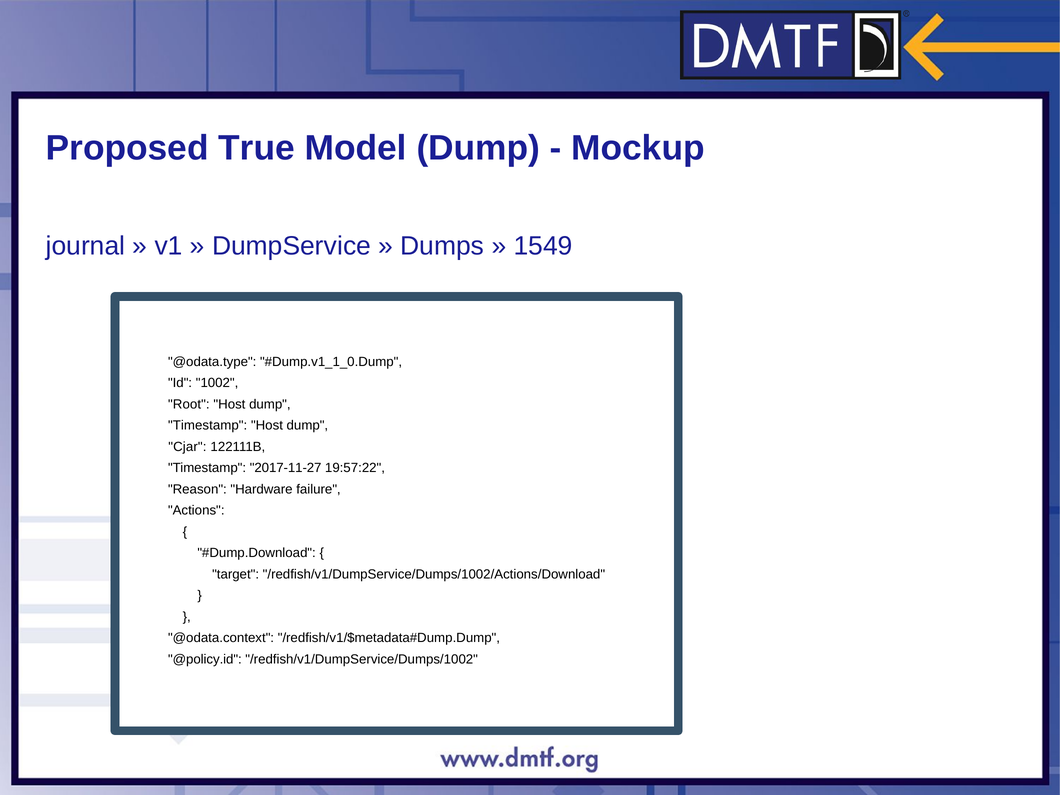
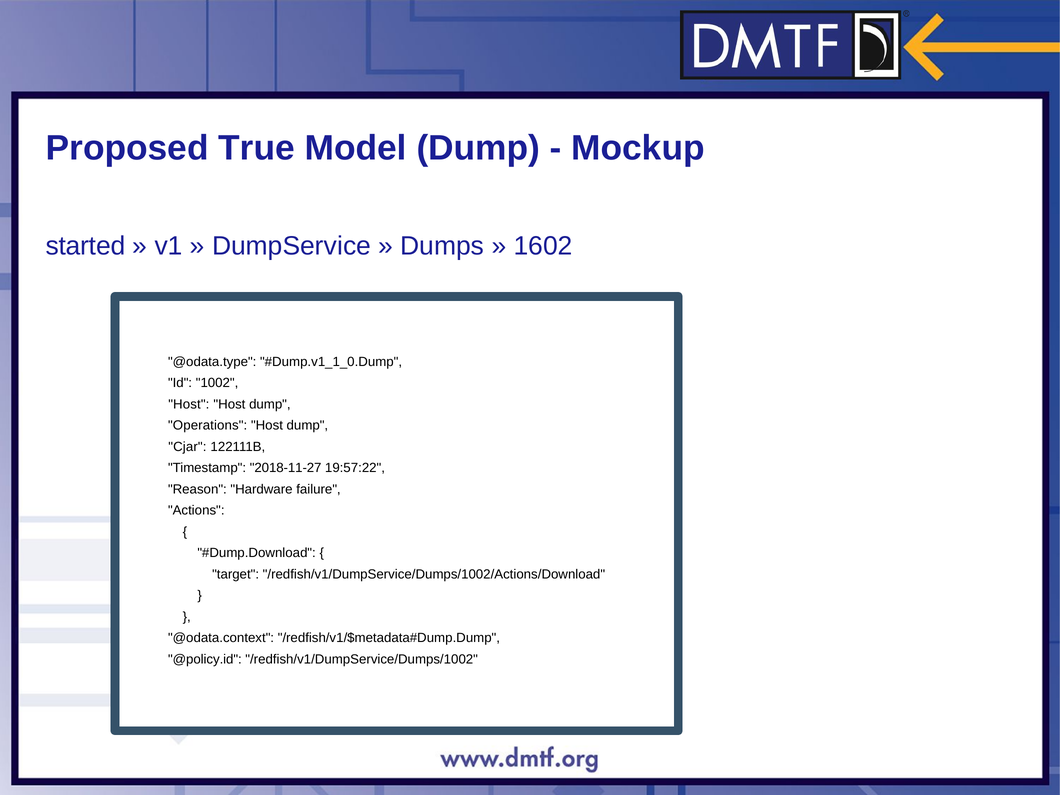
journal: journal -> started (86, 246)
1549: 1549 -> 1602 (543, 246)
Root: Root -> Host (189, 404)
Timestamp: Timestamp -> Operations (208, 426)
2017-11-27: 2017-11-27 -> 2018-11-27 (286, 468)
